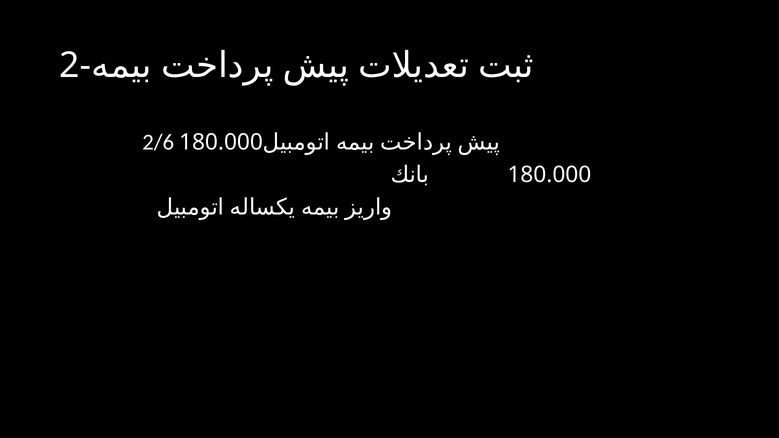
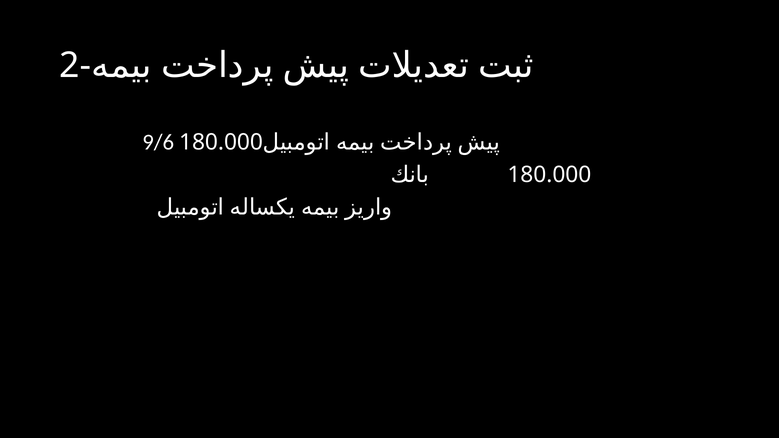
2/6: 2/6 -> 9/6 (158, 142)
